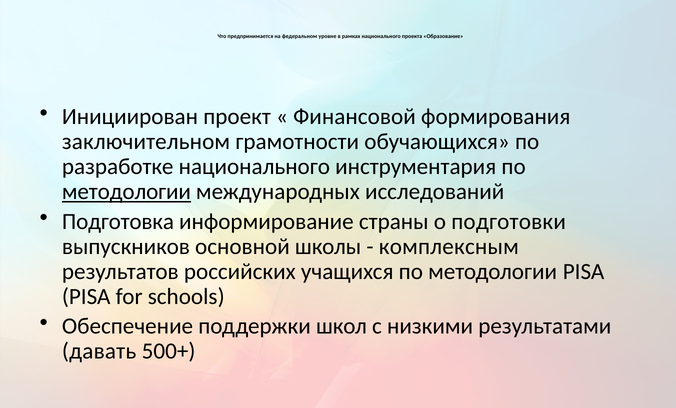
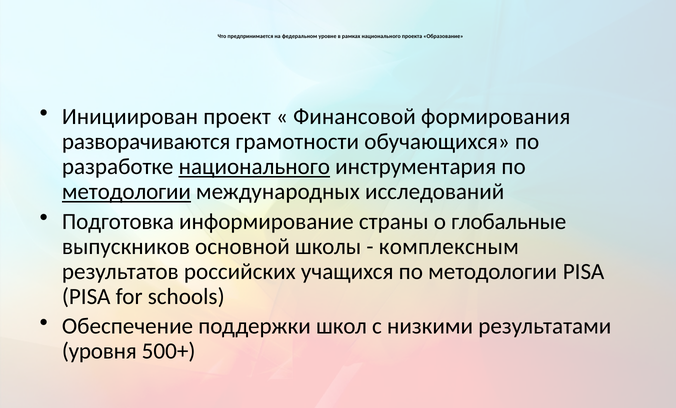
заключительном: заключительном -> разворачиваются (146, 142)
национального underline: none -> present (254, 167)
подготовки: подготовки -> глобальные (509, 221)
давать: давать -> уровня (99, 351)
